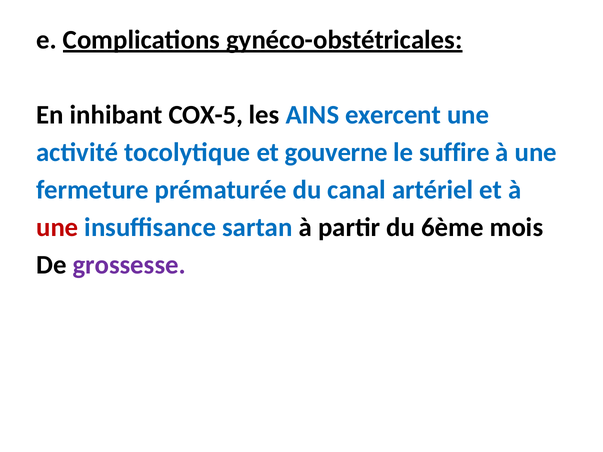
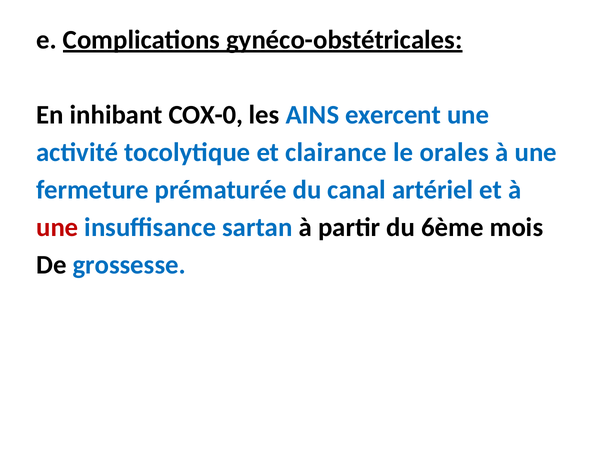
COX-5: COX-5 -> COX-0 (206, 115)
gouverne: gouverne -> clairance (336, 152)
suffire: suffire -> orales (454, 152)
grossesse colour: purple -> blue (129, 265)
